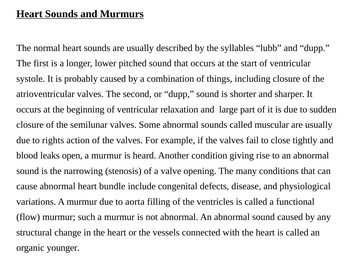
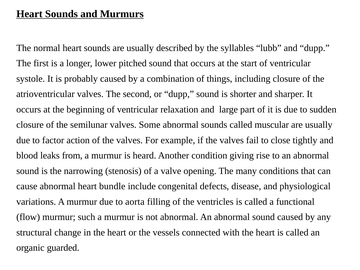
rights: rights -> factor (53, 140)
open: open -> from (72, 156)
younger: younger -> guarded (63, 248)
